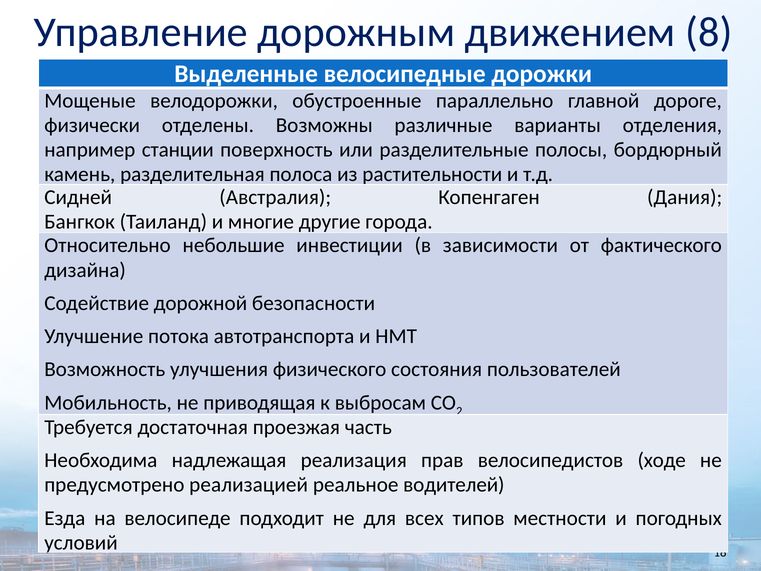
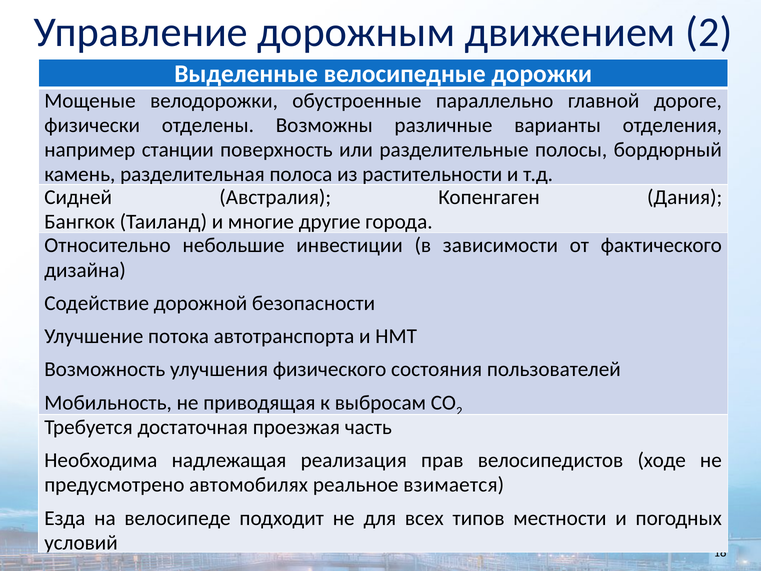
движением 8: 8 -> 2 (709, 32)
реализацией: реализацией -> автомобилях (249, 485)
водителей: водителей -> взимается (454, 485)
